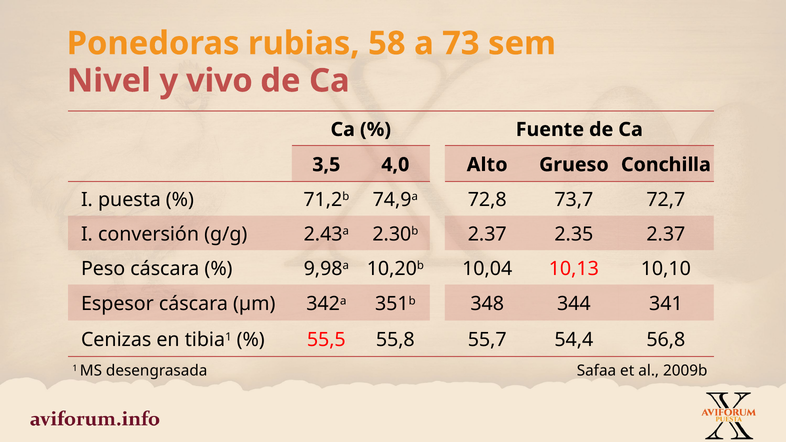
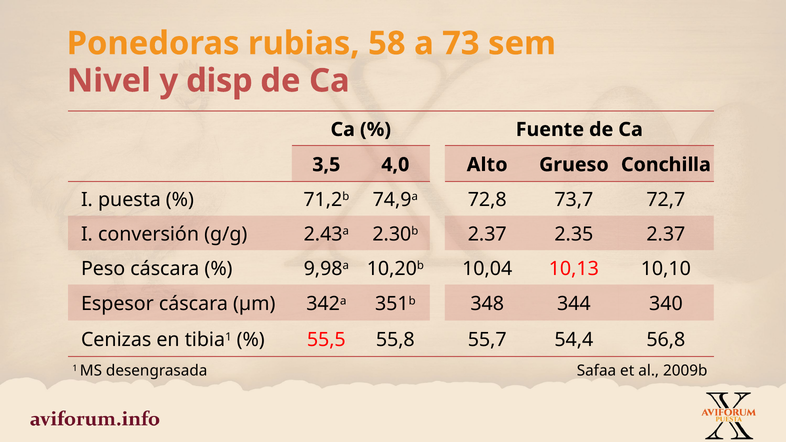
vivo: vivo -> disp (219, 81)
341: 341 -> 340 (666, 304)
